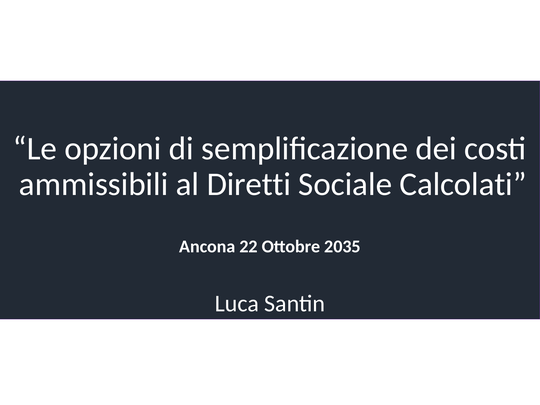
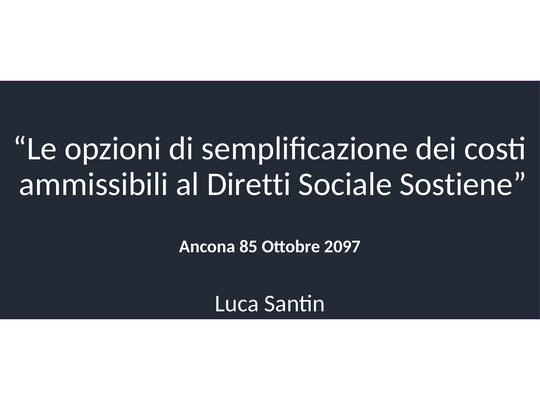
Calcolati: Calcolati -> Sostiene (463, 184)
22: 22 -> 85 (249, 246)
2035: 2035 -> 2097 (343, 246)
